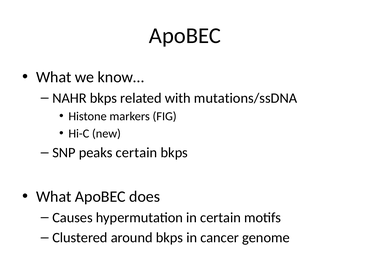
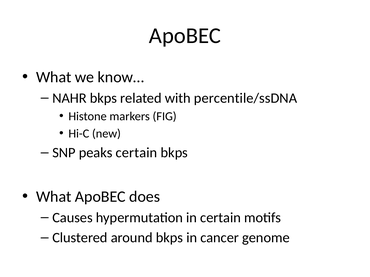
mutations/ssDNA: mutations/ssDNA -> percentile/ssDNA (246, 98)
